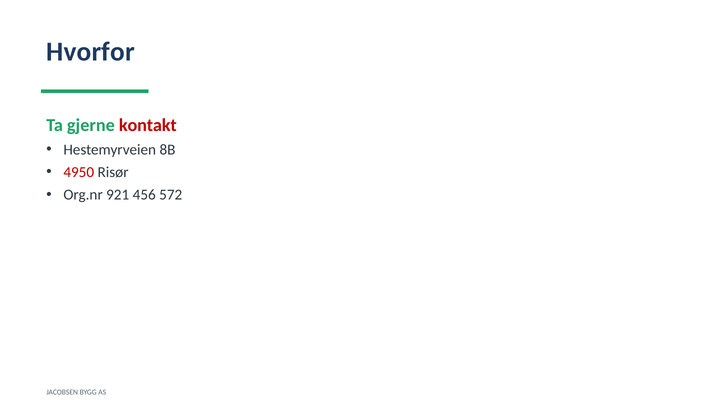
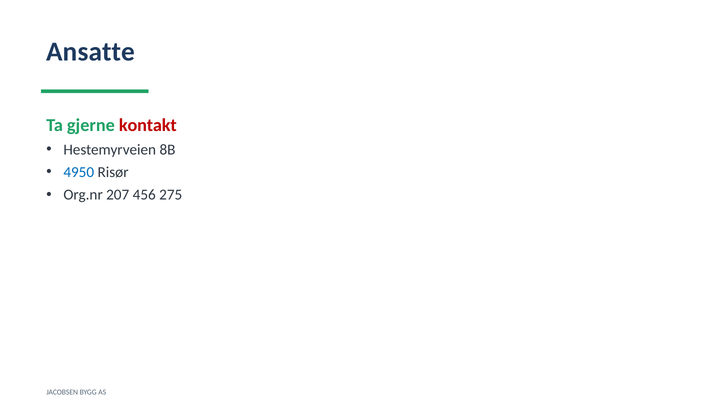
Hvorfor: Hvorfor -> Ansatte (91, 52)
4950 colour: red -> blue (79, 172)
921: 921 -> 207 (118, 195)
572: 572 -> 275 (171, 195)
